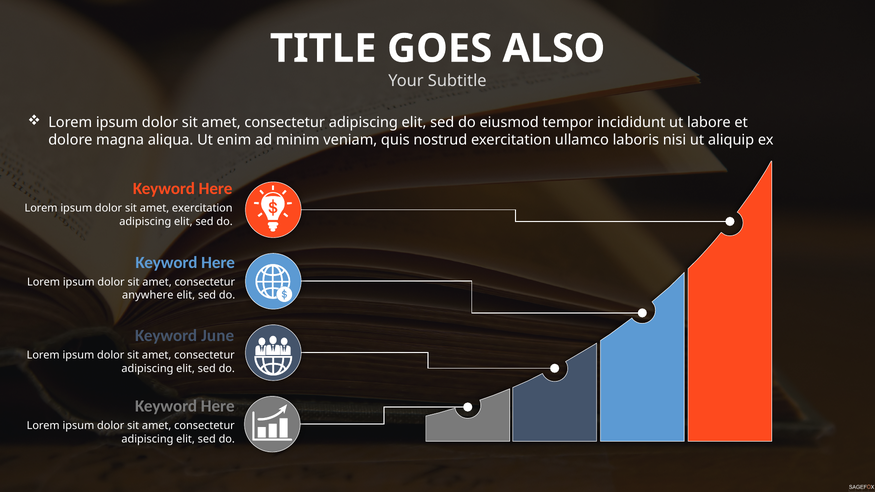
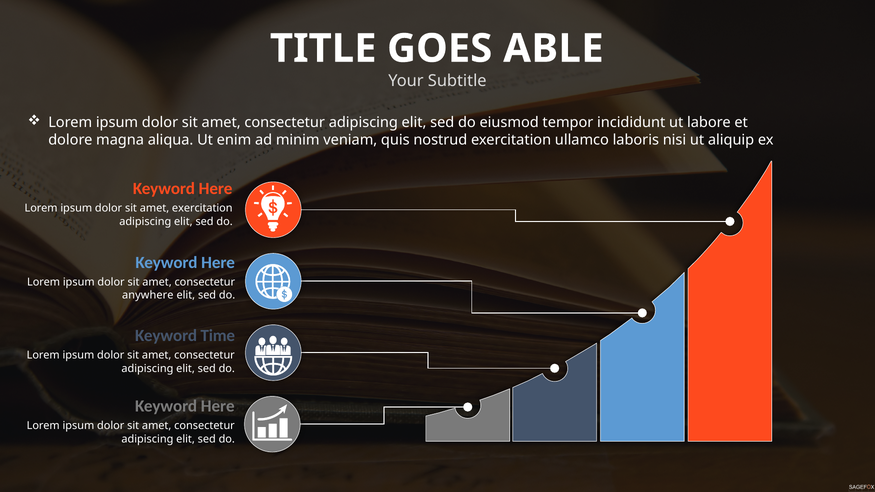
ALSO: ALSO -> ABLE (553, 49)
June: June -> Time (218, 336)
